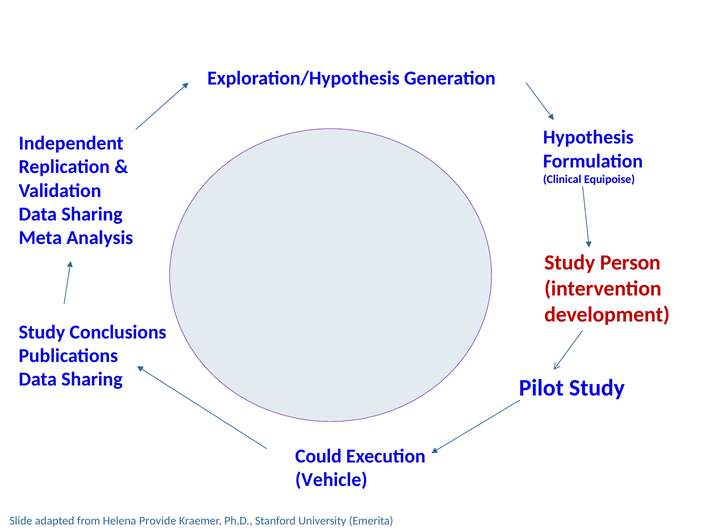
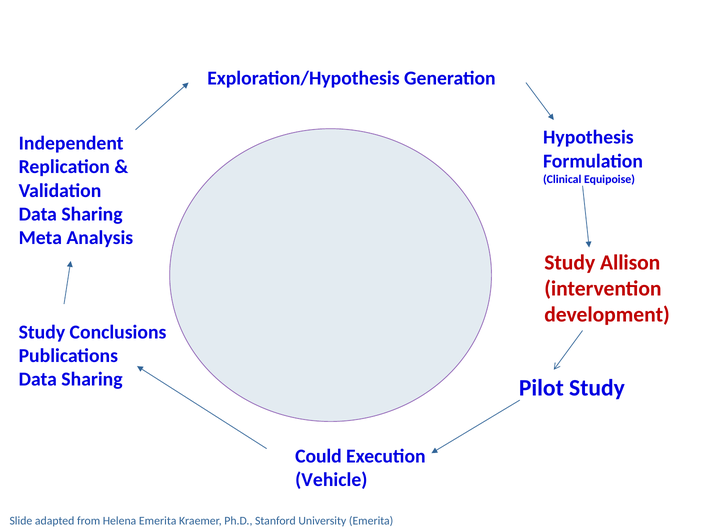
Person: Person -> Allison (630, 262)
Helena Provide: Provide -> Emerita (158, 520)
